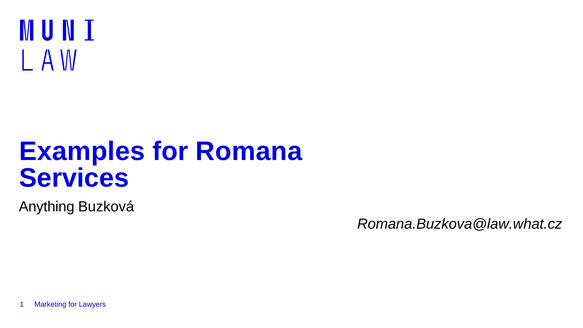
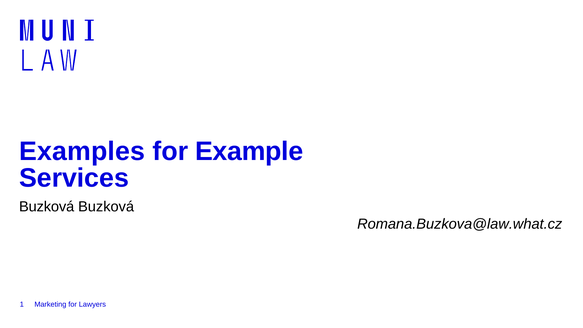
Romana: Romana -> Example (249, 151)
Anything: Anything -> Buzková (47, 207)
